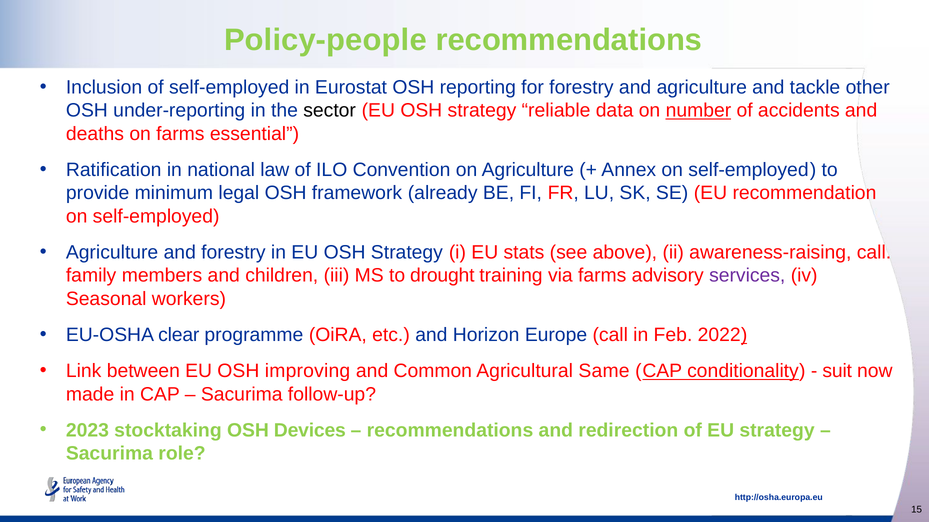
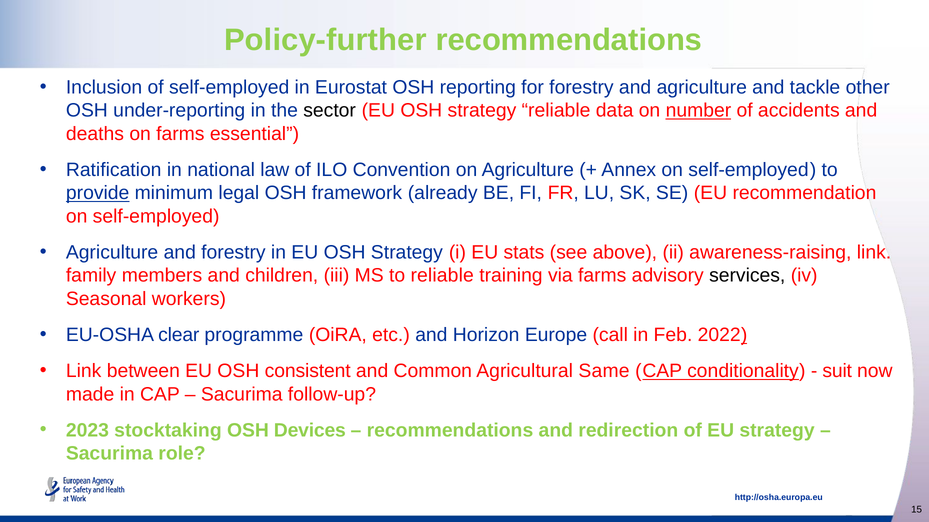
Policy-people: Policy-people -> Policy-further (325, 40)
provide underline: none -> present (98, 193)
awareness-raising call: call -> link (874, 253)
to drought: drought -> reliable (442, 276)
services colour: purple -> black (747, 276)
improving: improving -> consistent (308, 371)
